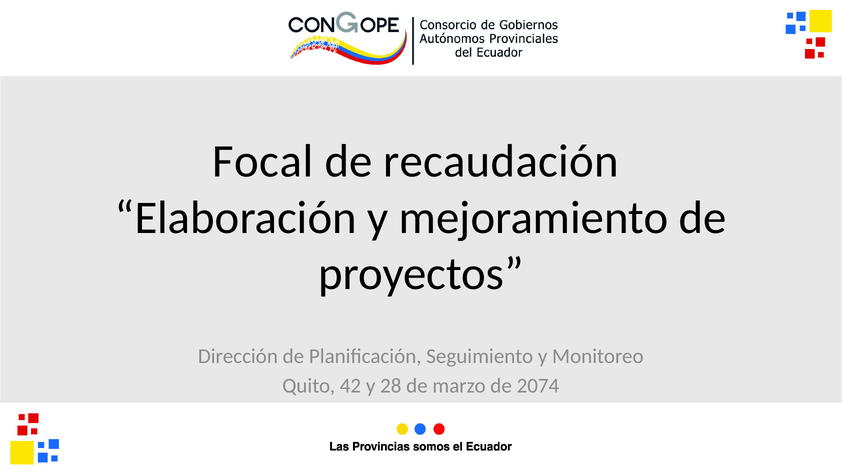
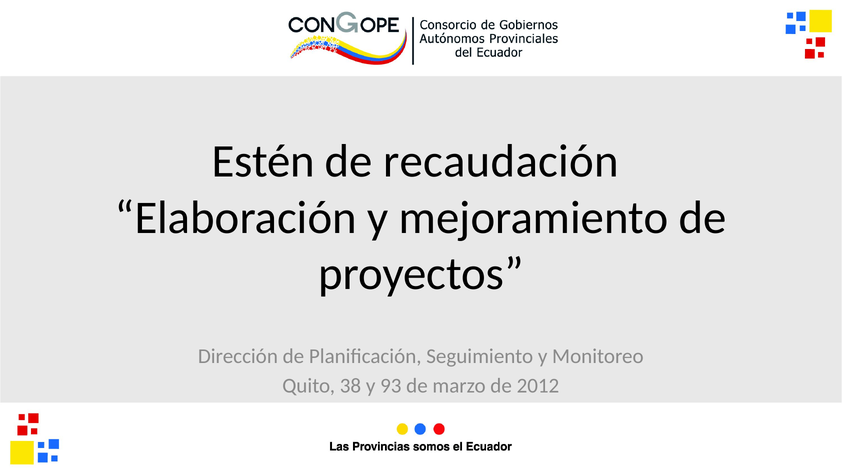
Focal: Focal -> Estén (263, 161)
42: 42 -> 38 (350, 386)
28: 28 -> 93 (391, 386)
2074: 2074 -> 2012 (538, 386)
